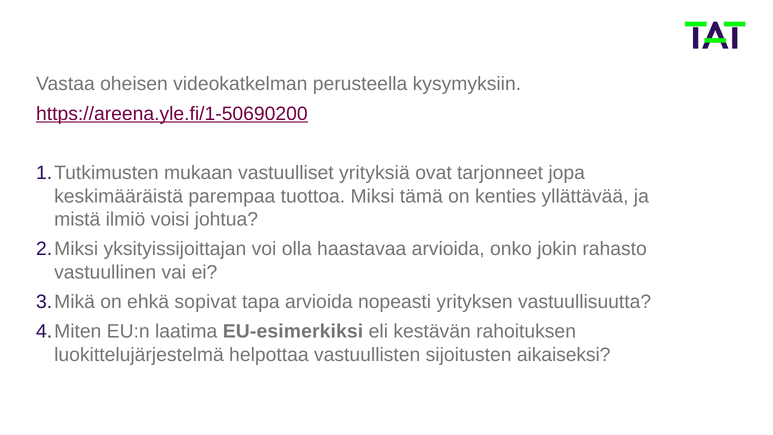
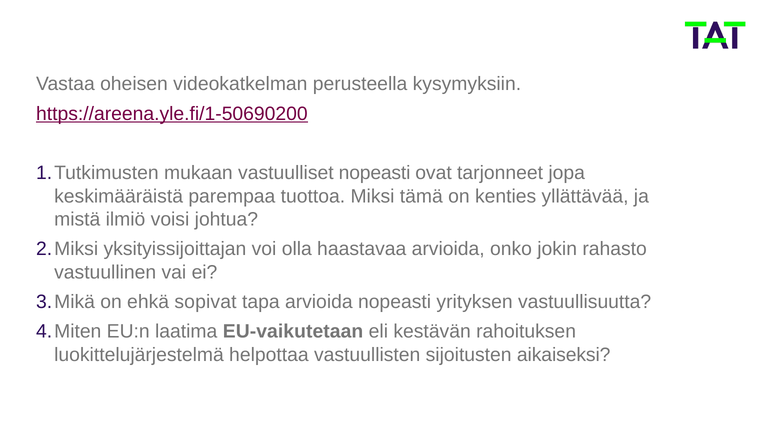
vastuulliset yrityksiä: yrityksiä -> nopeasti (375, 173)
EU-esimerkiksi: EU-esimerkiksi -> EU-vaikutetaan (293, 331)
